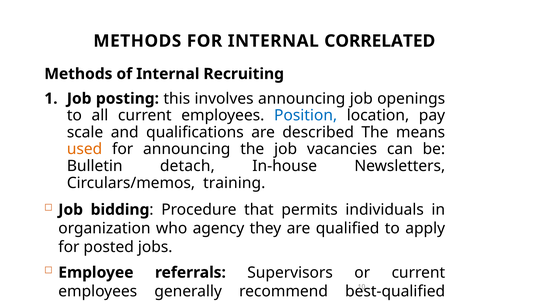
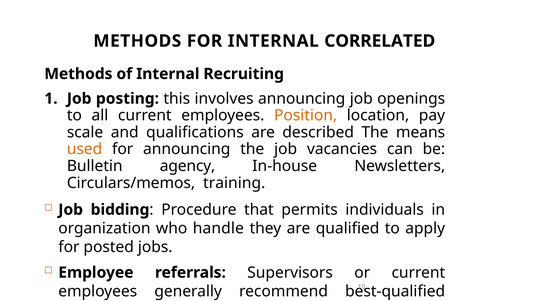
Position colour: blue -> orange (306, 115)
detach: detach -> agency (188, 166)
agency: agency -> handle (218, 228)
